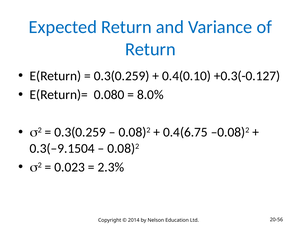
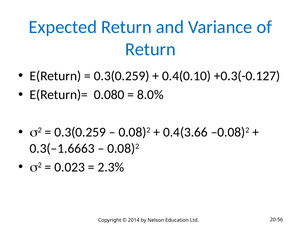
0.4(6.75: 0.4(6.75 -> 0.4(3.66 (185, 132)
0.3(–9.1504: 0.3(–9.1504 -> 0.3(–1.6663 (62, 148)
